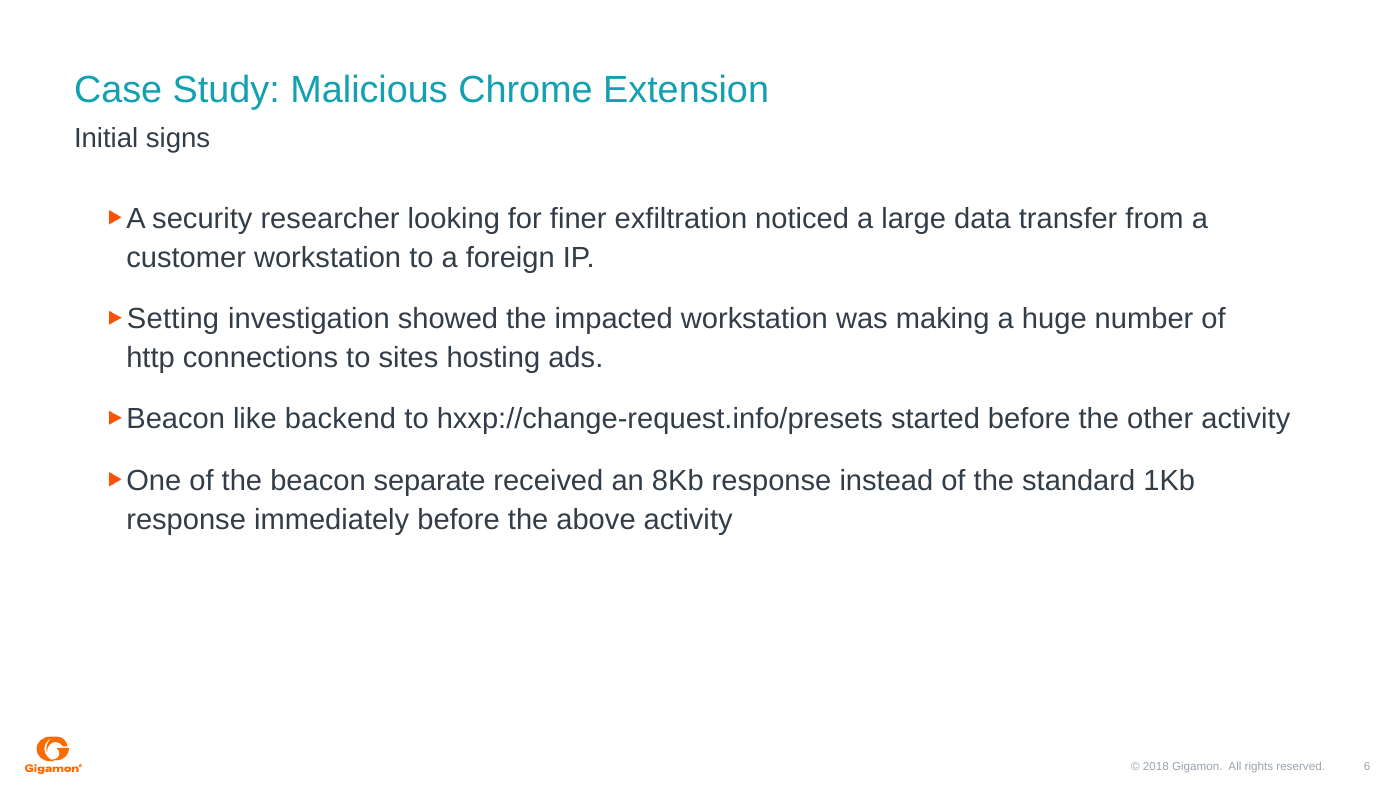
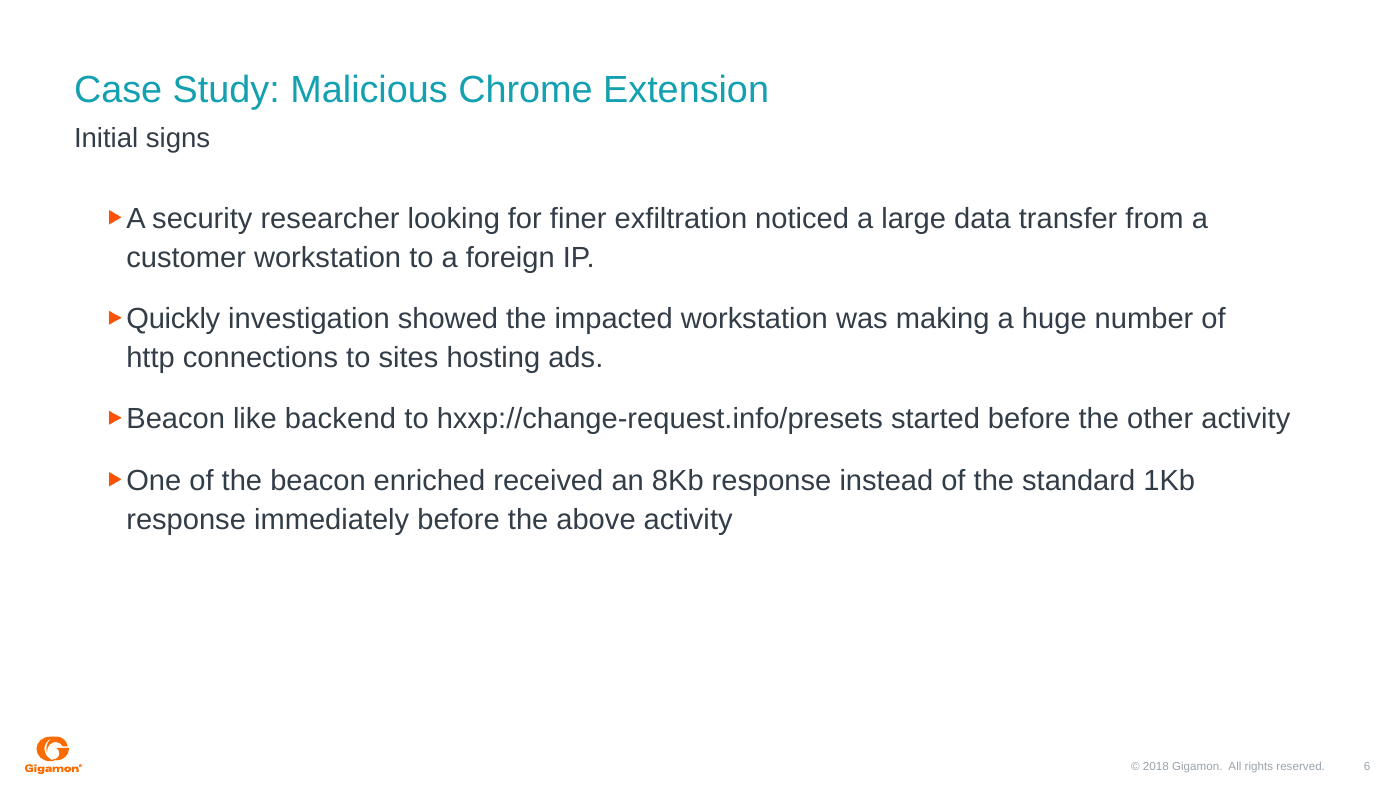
Setting: Setting -> Quickly (173, 319)
separate: separate -> enriched (430, 481)
